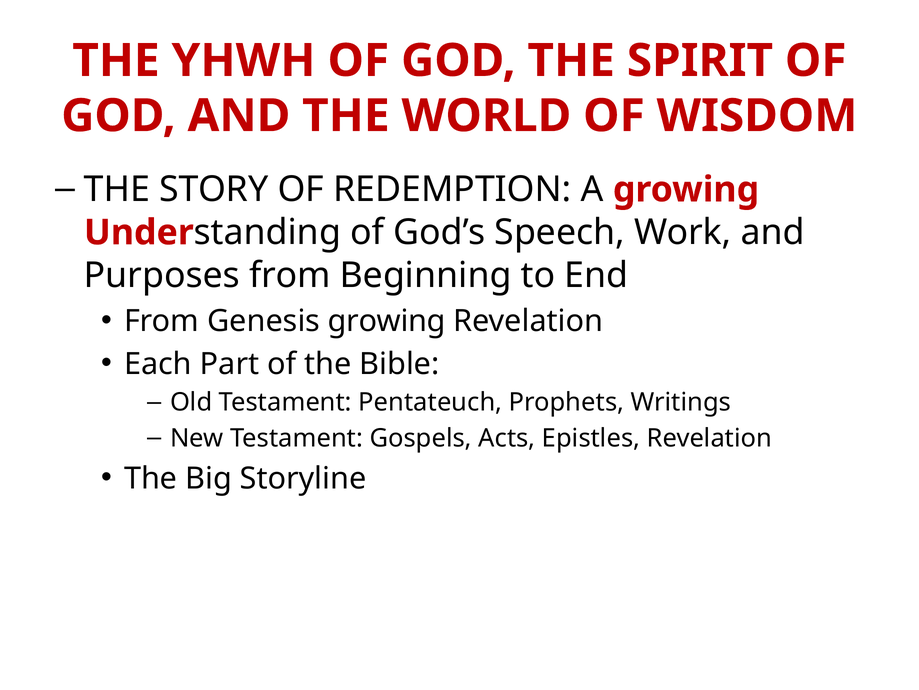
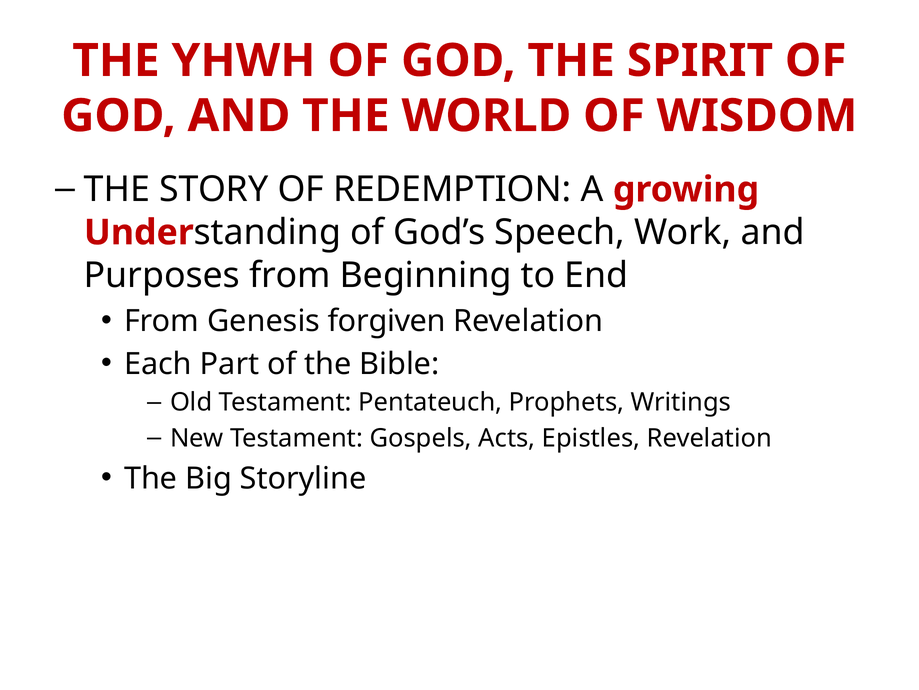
Genesis growing: growing -> forgiven (387, 321)
